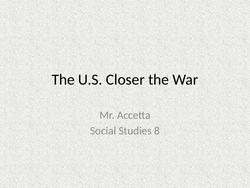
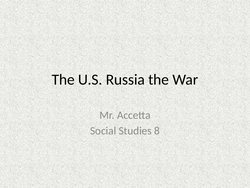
Closer: Closer -> Russia (125, 79)
